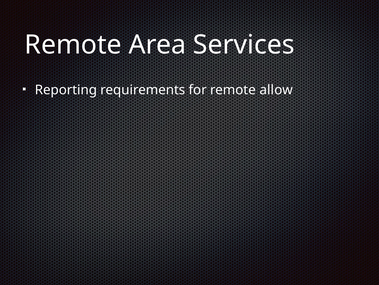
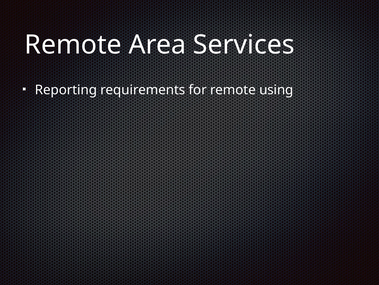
allow: allow -> using (276, 90)
